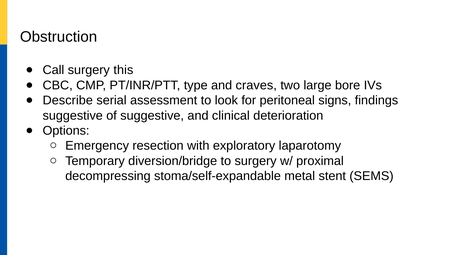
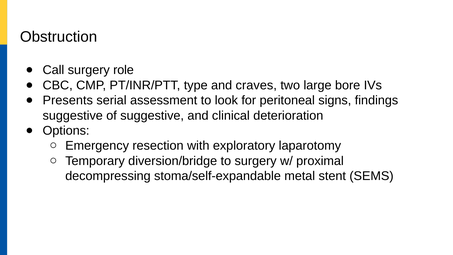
this: this -> role (124, 70)
Describe: Describe -> Presents (68, 100)
